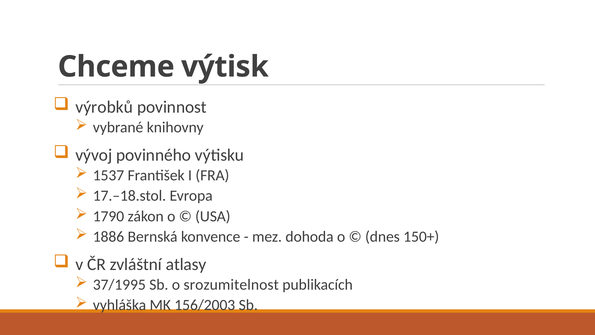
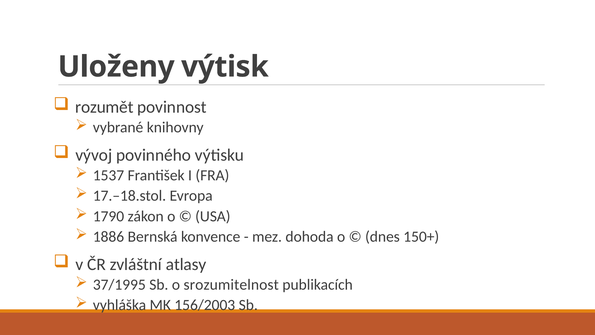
Chceme: Chceme -> Uloženy (116, 67)
výrobků: výrobků -> rozumět (104, 107)
